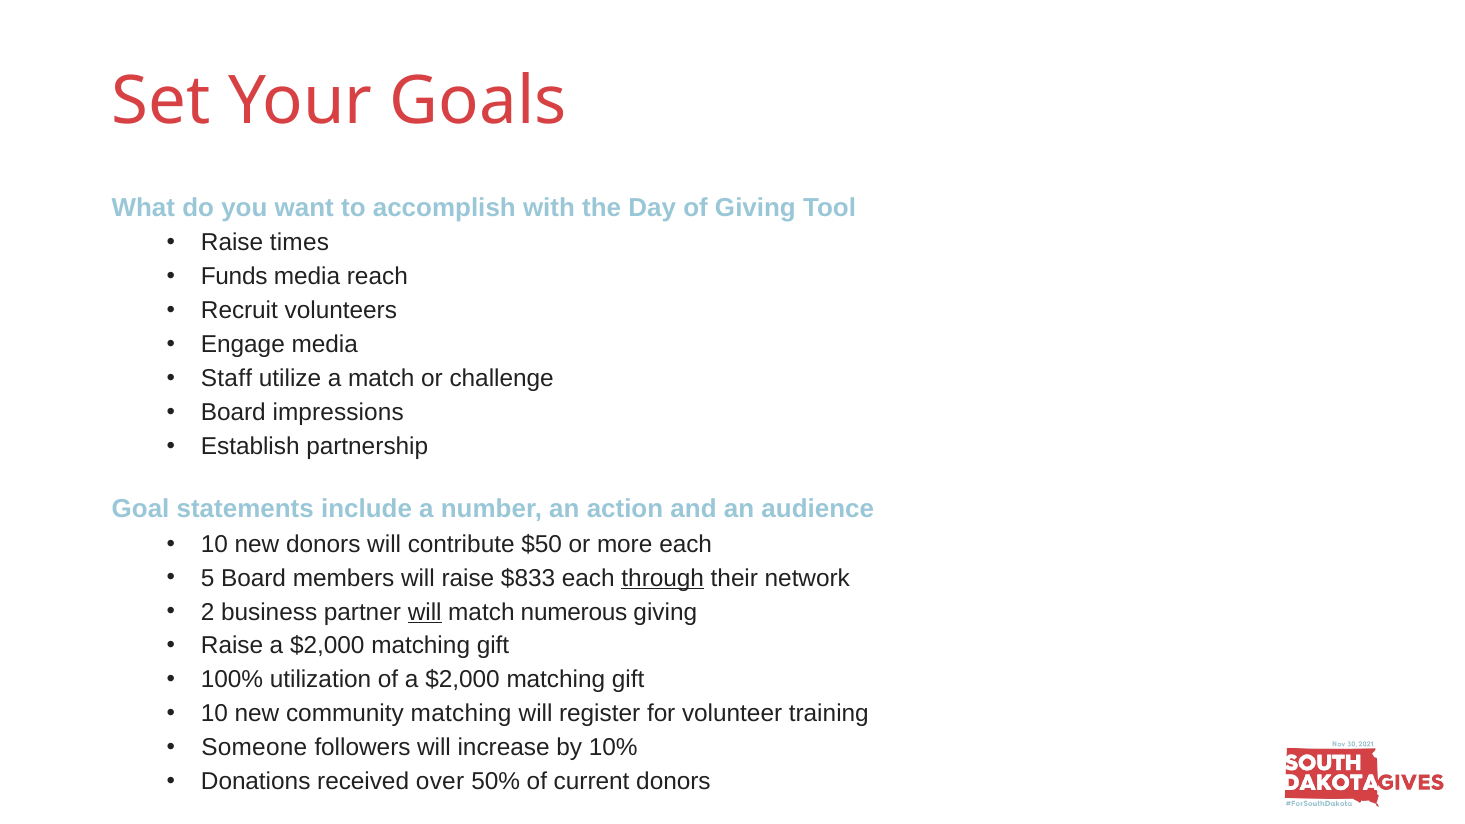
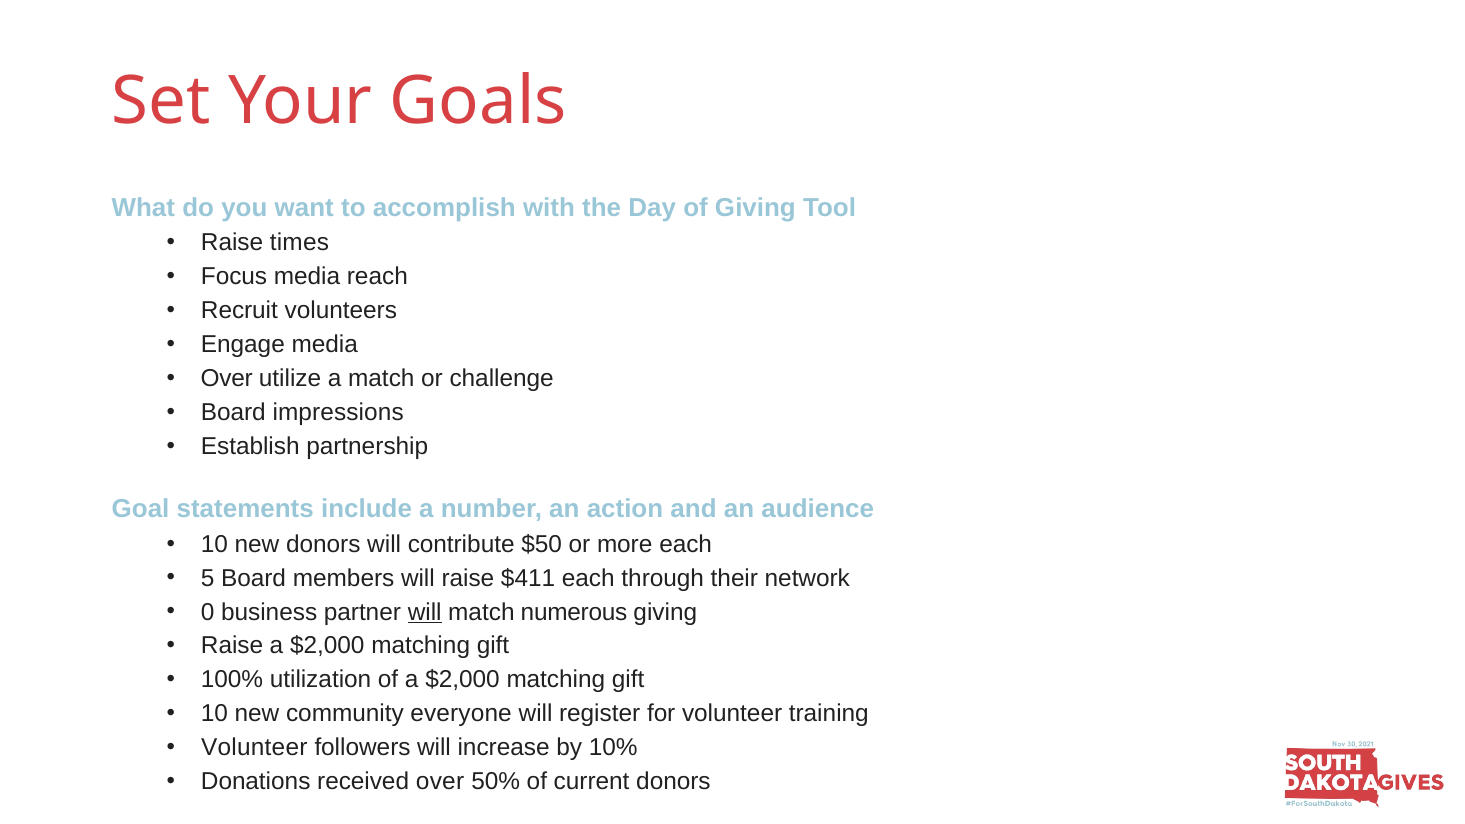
Funds: Funds -> Focus (234, 276)
Staff: Staff -> Over (227, 378)
$833: $833 -> $411 (528, 578)
through underline: present -> none (663, 578)
2: 2 -> 0 (208, 612)
community matching: matching -> everyone (461, 714)
Someone: Someone -> Volunteer (254, 748)
